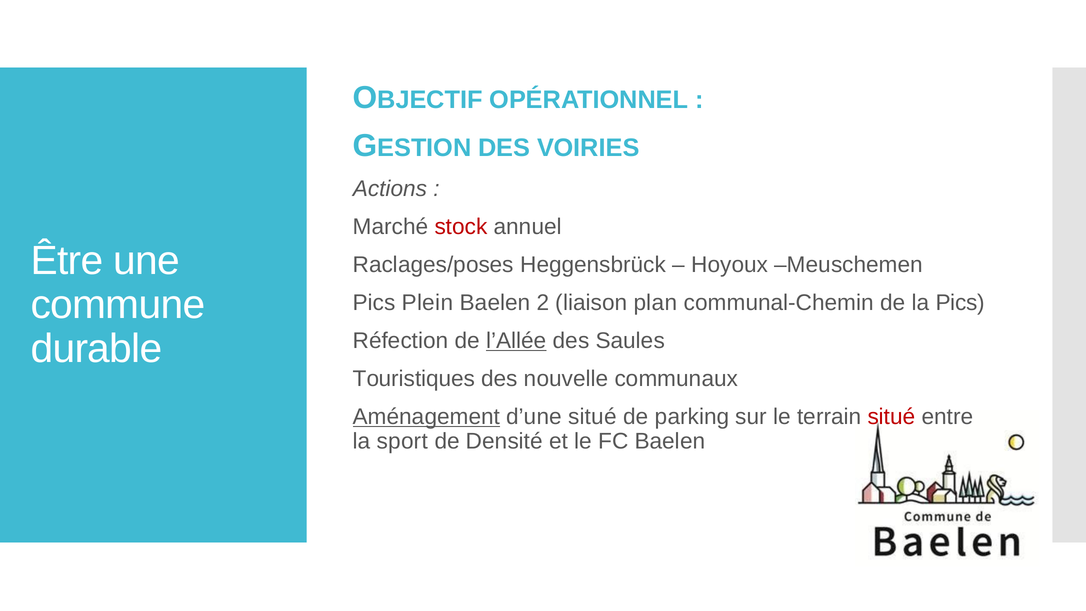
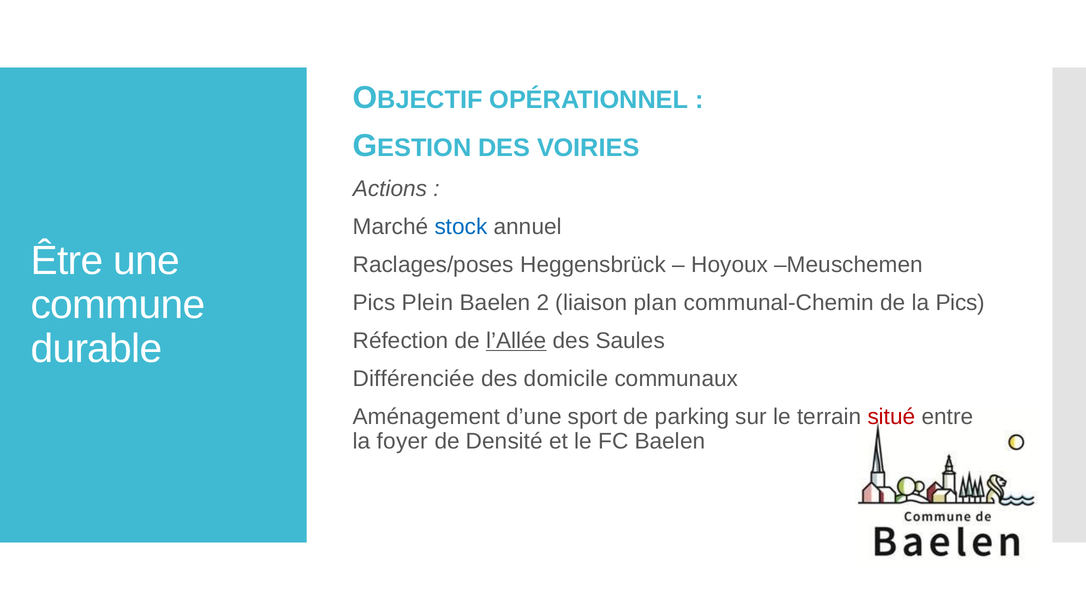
stock colour: red -> blue (461, 227)
Touristiques: Touristiques -> Différenciée (414, 379)
nouvelle: nouvelle -> domicile (566, 379)
Aménagement underline: present -> none (426, 417)
d’une situé: situé -> sport (593, 417)
sport: sport -> foyer (402, 441)
